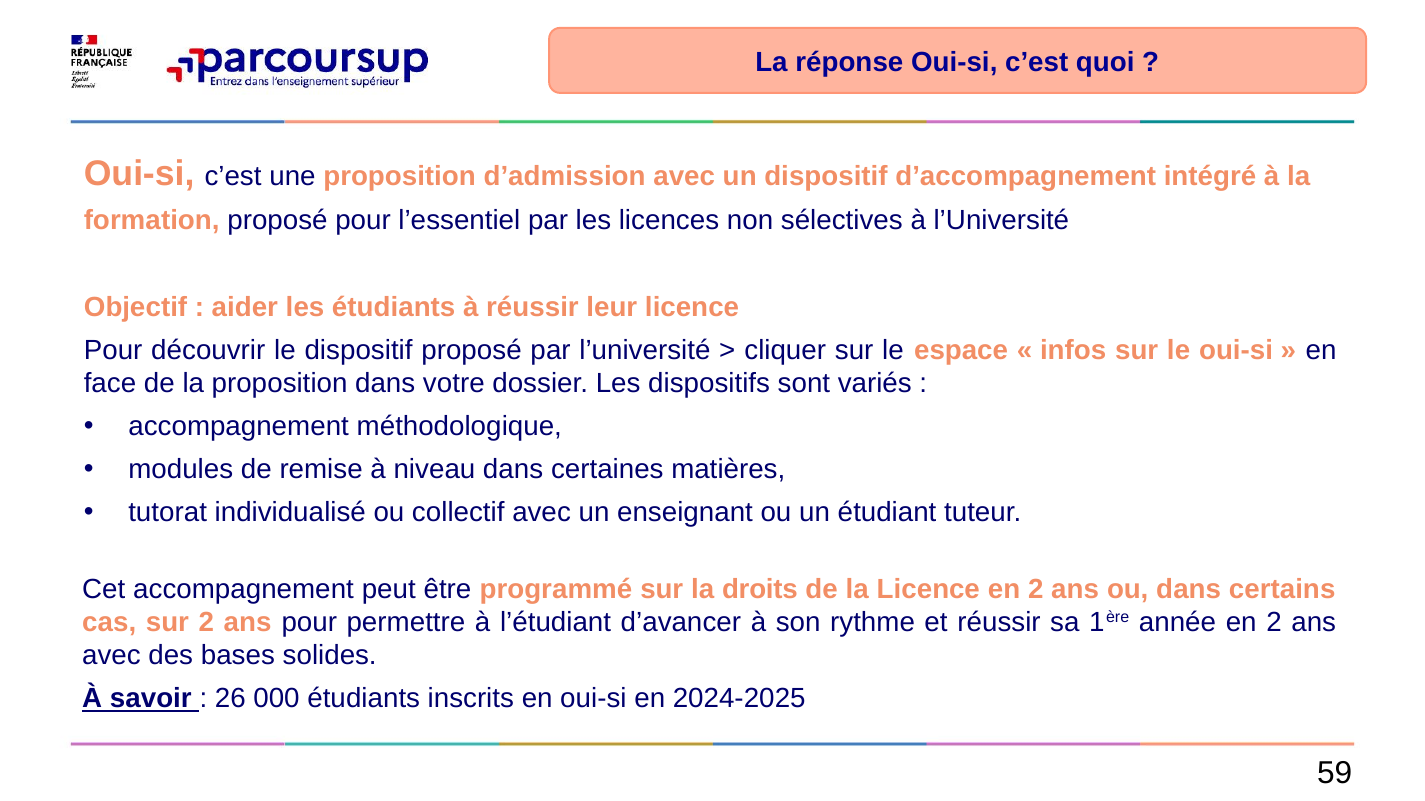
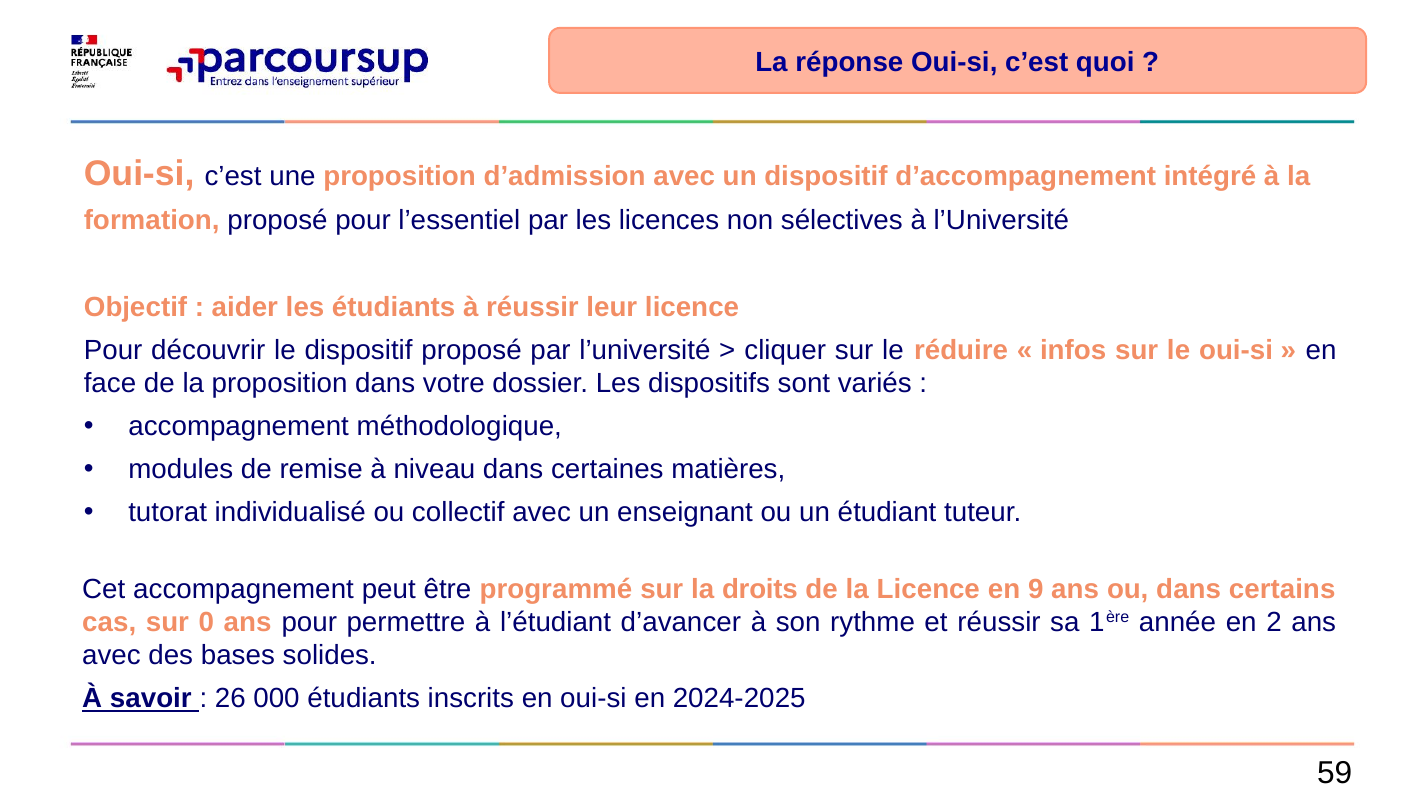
espace: espace -> réduire (961, 350)
Licence en 2: 2 -> 9 (1036, 589)
sur 2: 2 -> 0 (206, 623)
